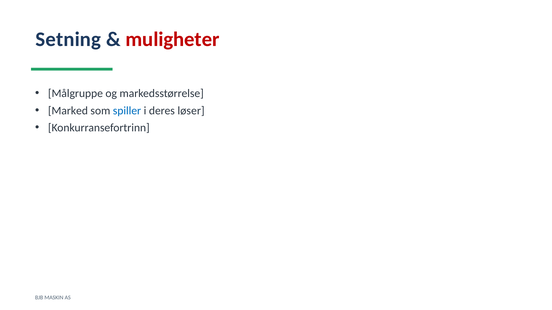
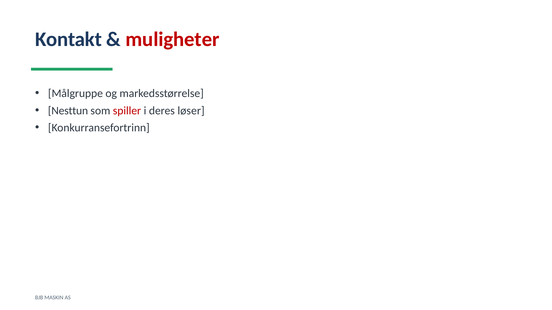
Setning: Setning -> Kontakt (68, 39)
Marked: Marked -> Nesttun (68, 111)
spiller colour: blue -> red (127, 111)
